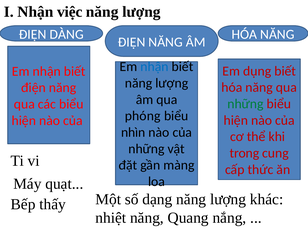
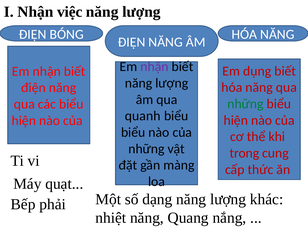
DÀNG: DÀNG -> BÓNG (67, 34)
nhận colour: blue -> purple (154, 67)
phóng: phóng -> quanh (143, 116)
nhìn: nhìn -> biểu (133, 132)
thấy: thấy -> phải (53, 204)
